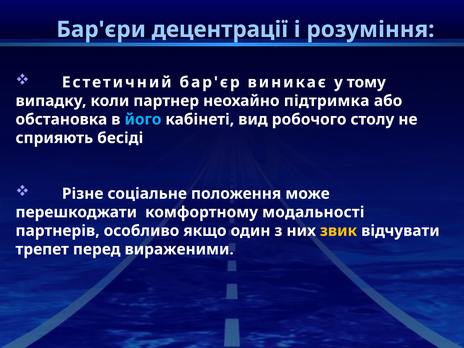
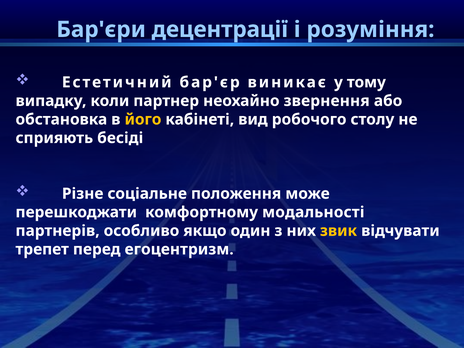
підтримка: підтримка -> звернення (327, 101)
його colour: light blue -> yellow (143, 119)
вираженими: вираженими -> егоцентризм (179, 249)
